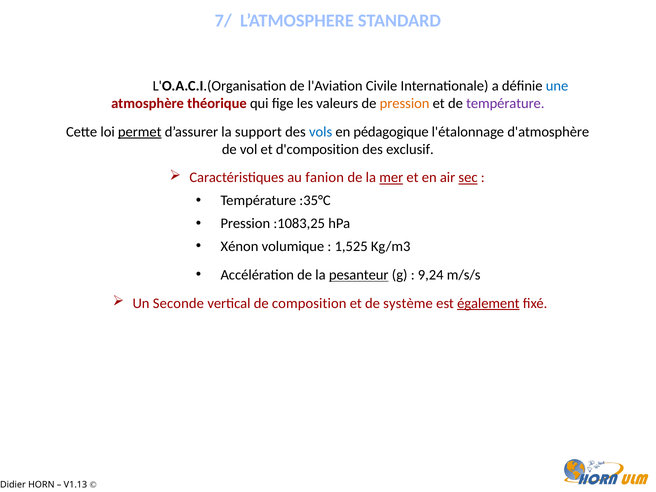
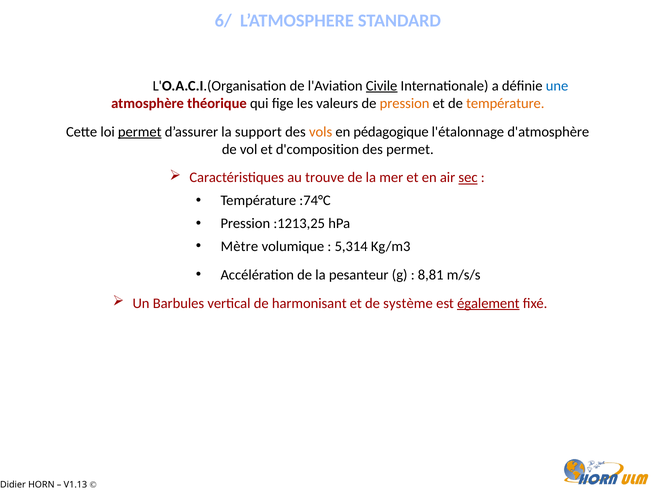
7/: 7/ -> 6/ (223, 21)
Civile underline: none -> present (382, 86)
température colour: purple -> orange (505, 103)
vols colour: blue -> orange (321, 132)
des exclusif: exclusif -> permet (410, 149)
fanion: fanion -> trouve (325, 178)
mer underline: present -> none (391, 178)
:35°C: :35°C -> :74°C (315, 201)
:1083,25: :1083,25 -> :1213,25 (299, 224)
Xénon: Xénon -> Mètre (239, 247)
1,525: 1,525 -> 5,314 (351, 247)
pesanteur underline: present -> none (359, 275)
9,24: 9,24 -> 8,81 (431, 275)
Seconde: Seconde -> Barbules (178, 303)
composition: composition -> harmonisant (309, 303)
